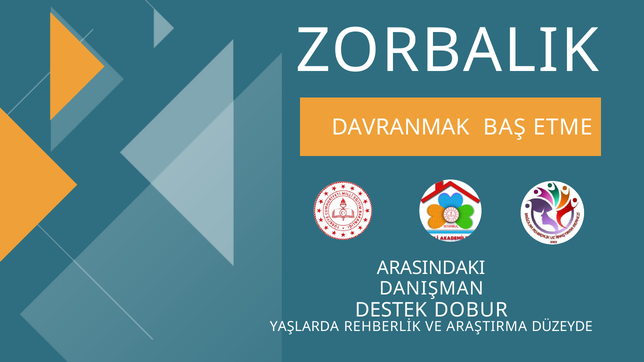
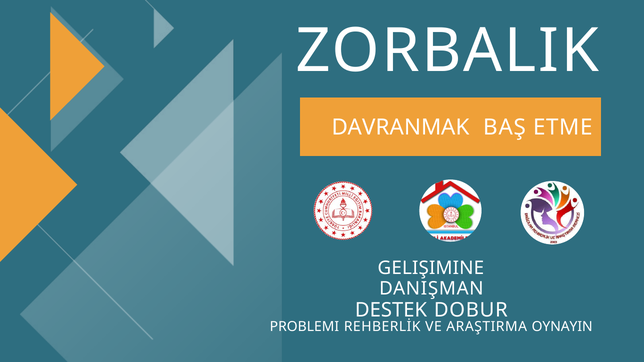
ARASINDAKI: ARASINDAKI -> GELIŞIMINE (431, 268)
YAŞLARDA: YAŞLARDA -> PROBLEMI (304, 327)
DÜZEYDE: DÜZEYDE -> OYNAYIN (562, 327)
